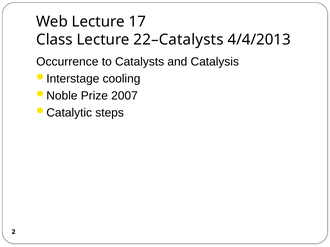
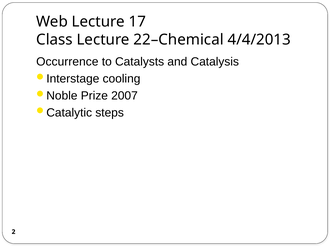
22–Catalysts: 22–Catalysts -> 22–Chemical (179, 40)
